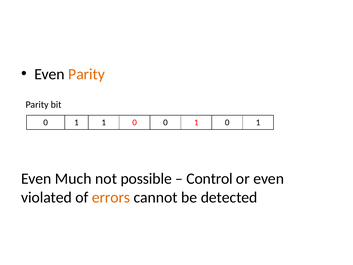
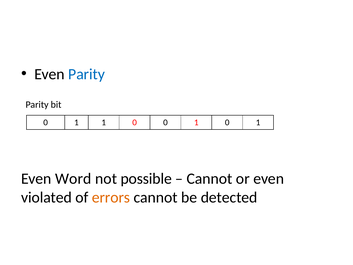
Parity colour: orange -> blue (87, 74)
Much: Much -> Word (73, 178)
Control: Control -> Cannot (210, 178)
